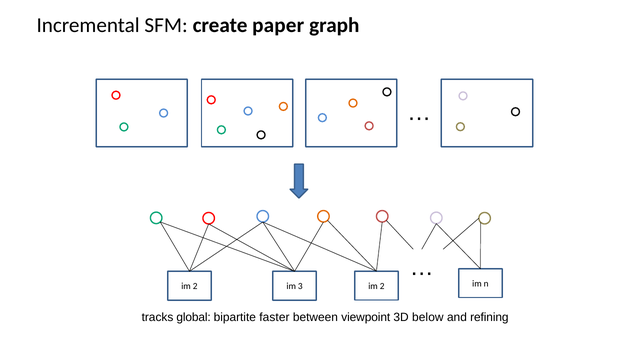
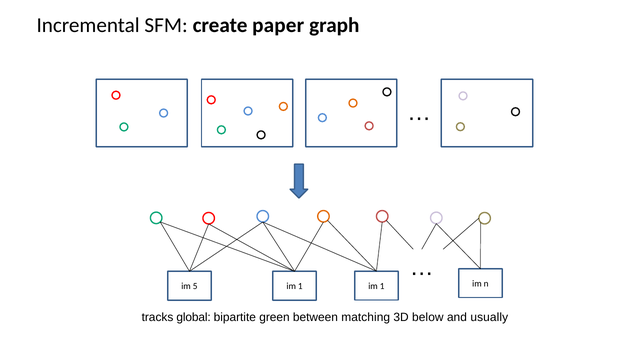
2: 2 -> 5 (195, 287)
3: 3 -> 1 (300, 287)
2: 2 -> 1 (382, 286)
faster: faster -> green (274, 318)
viewpoint: viewpoint -> matching (366, 318)
refining: refining -> usually (489, 318)
